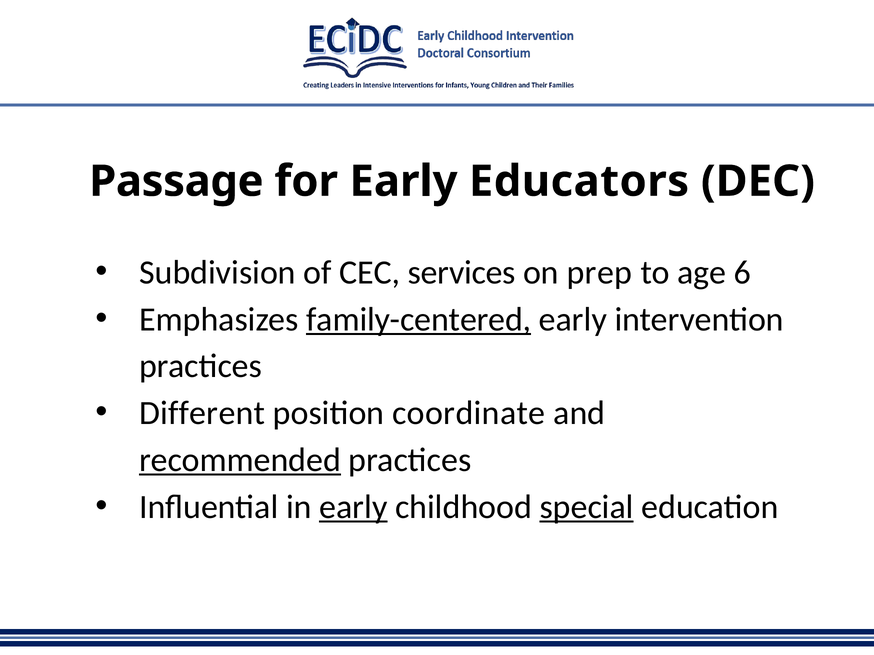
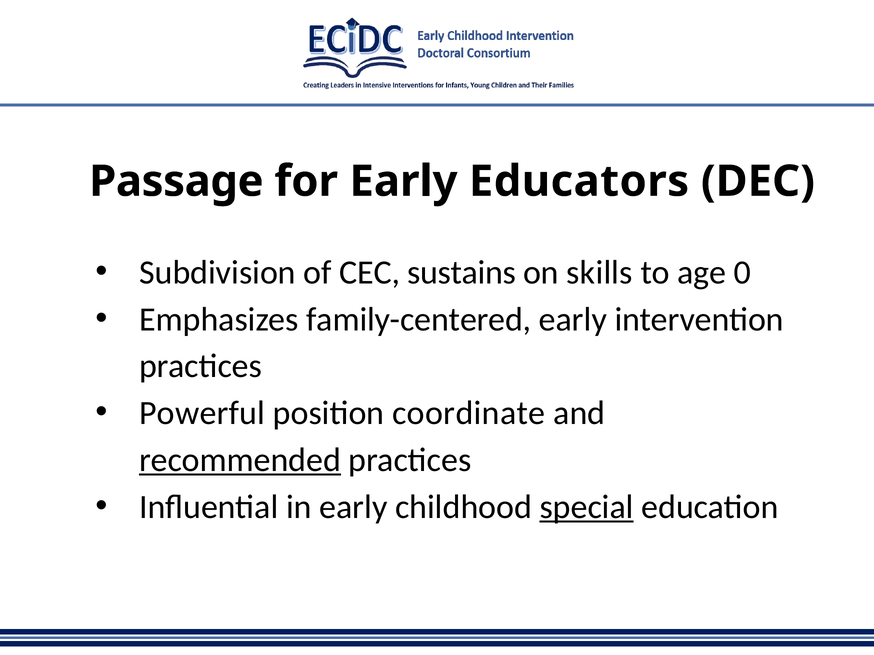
services: services -> sustains (462, 273)
prep: prep -> skills (600, 273)
6: 6 -> 0 (742, 273)
family-centered underline: present -> none (419, 320)
Different: Different -> Powerful (202, 413)
early underline: present -> none (353, 507)
